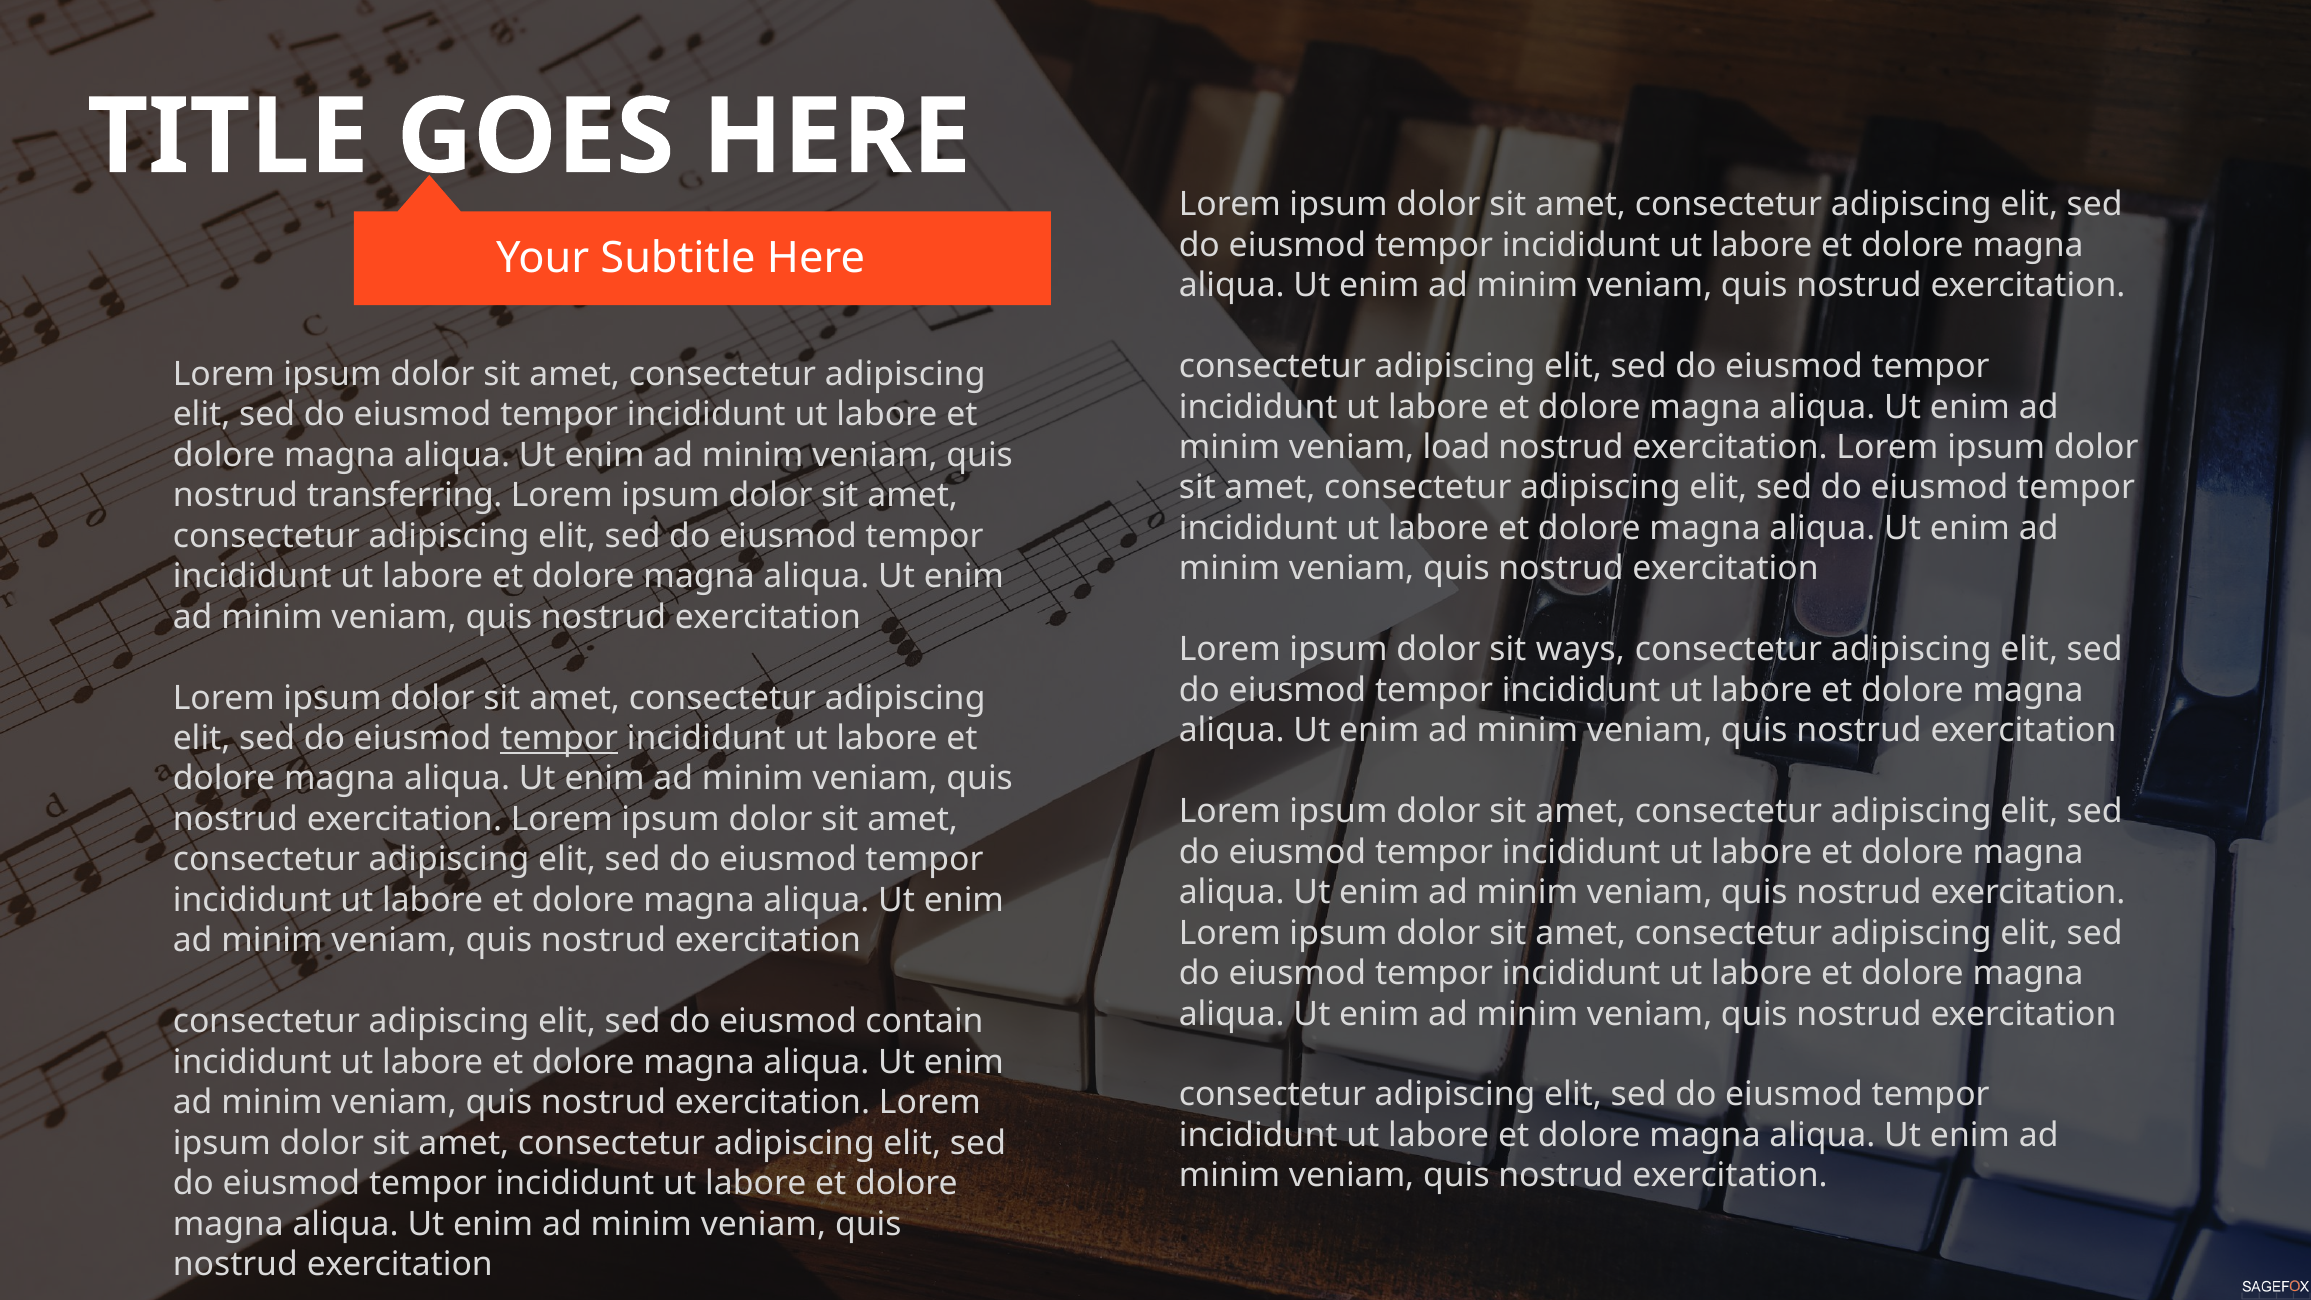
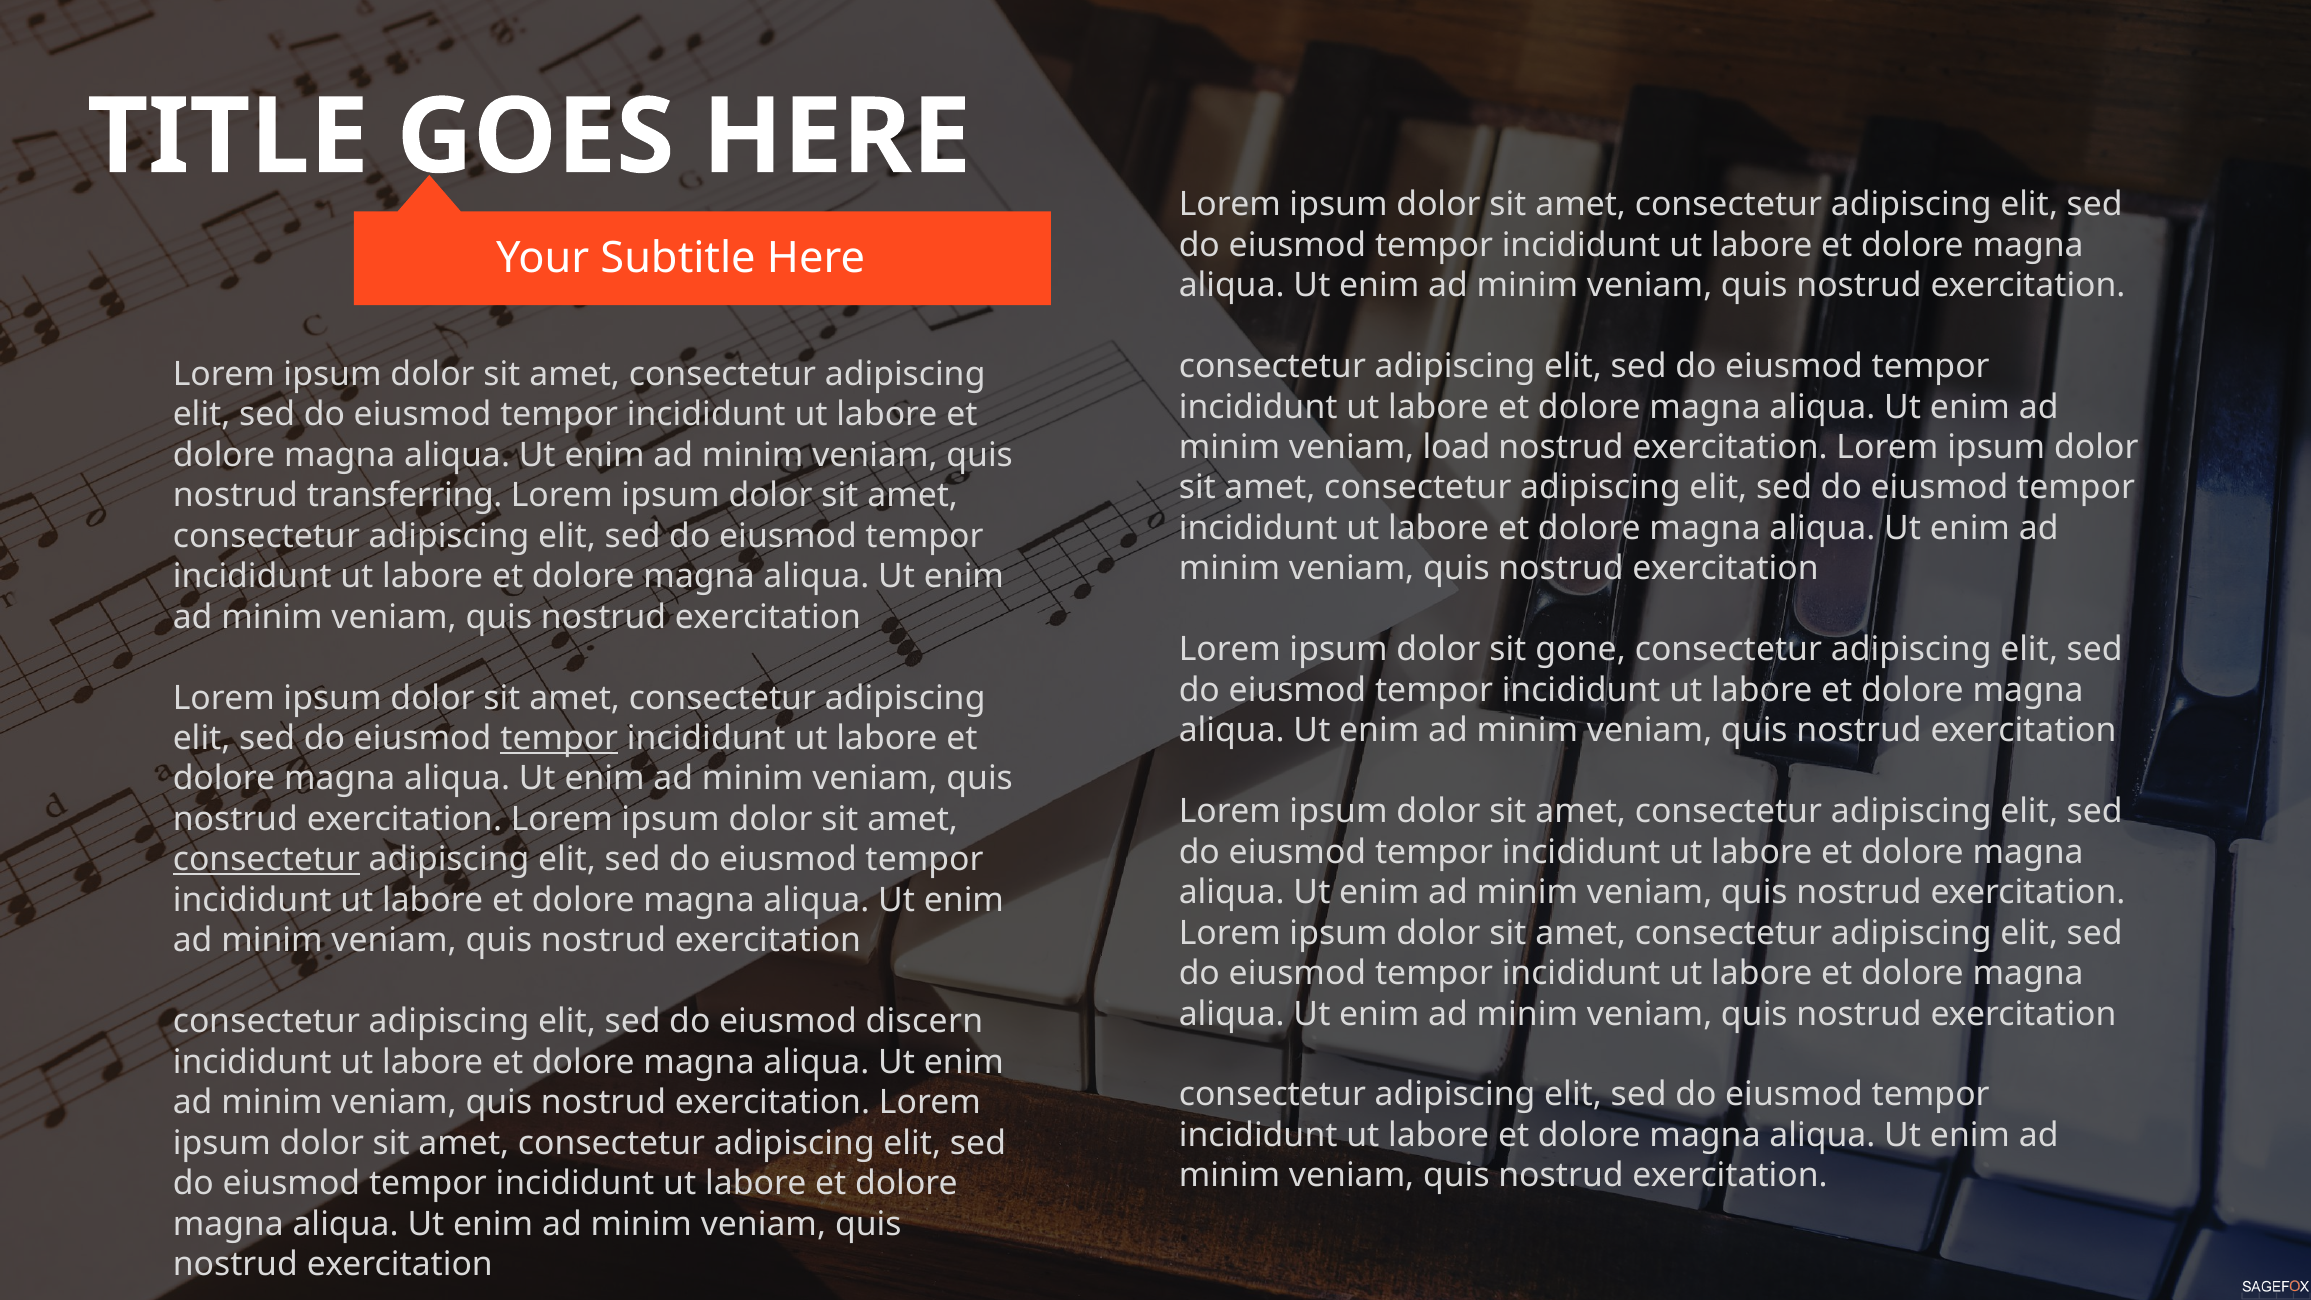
ways: ways -> gone (1581, 650)
consectetur underline: none -> present (266, 860)
contain: contain -> discern (924, 1022)
